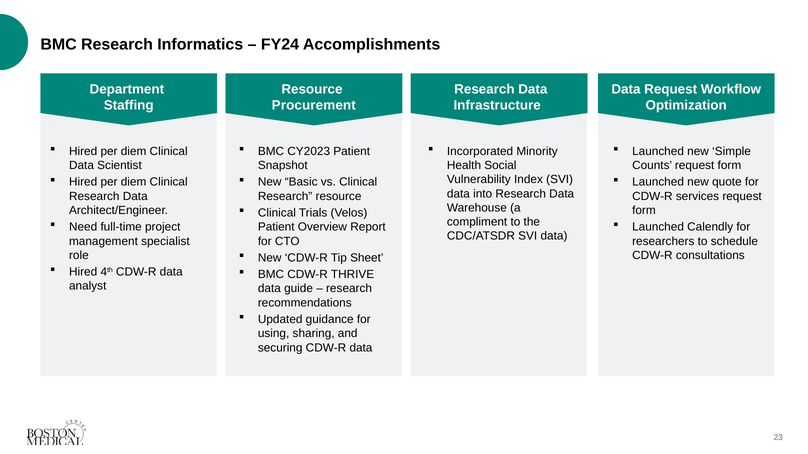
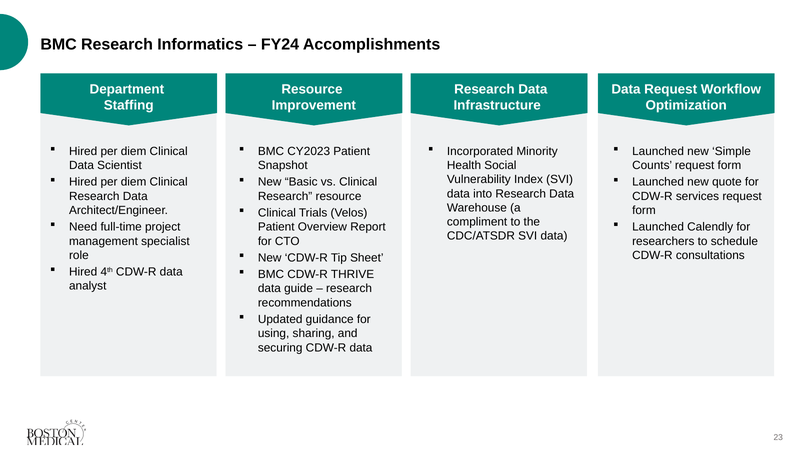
Procurement: Procurement -> Improvement (314, 105)
